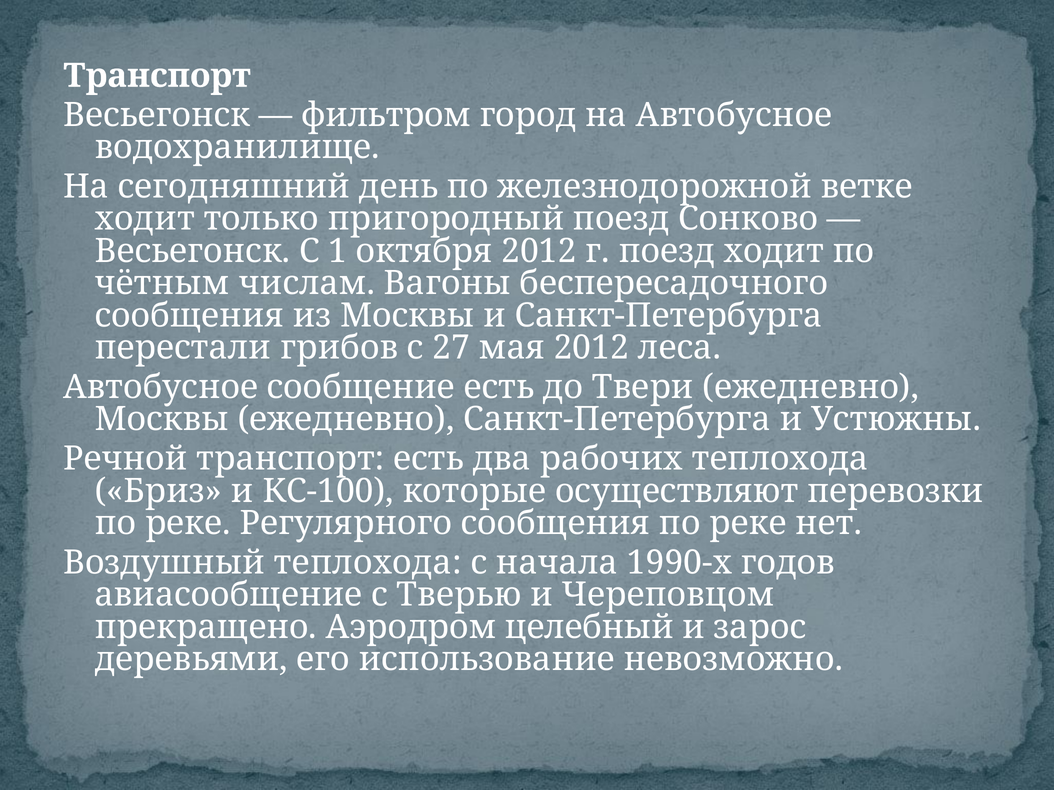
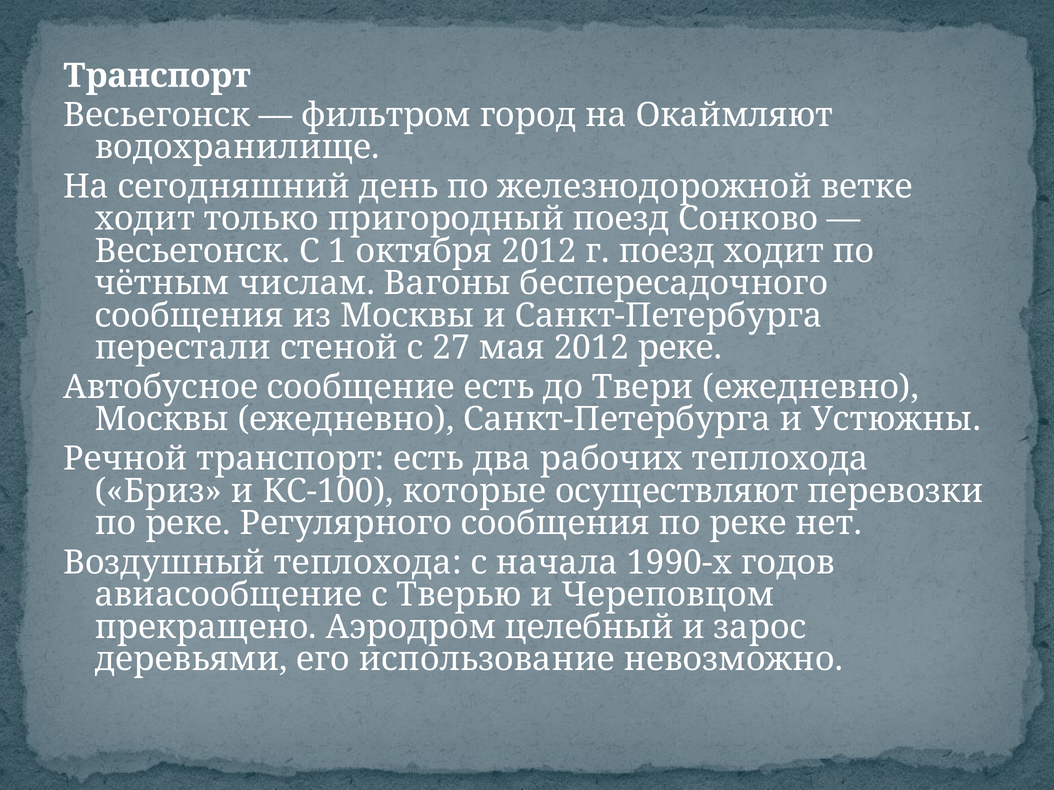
на Автобусное: Автобусное -> Окаймляют (734, 115)
грибов: грибов -> стеной (339, 348)
2012 леса: леса -> реке (680, 348)
